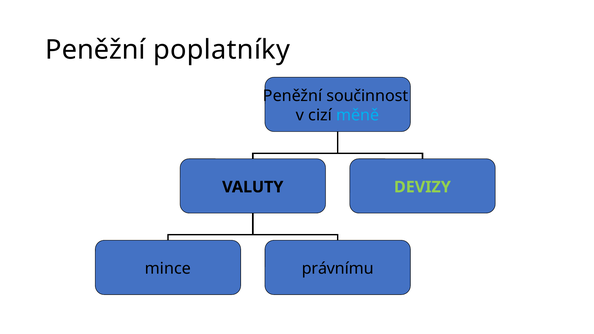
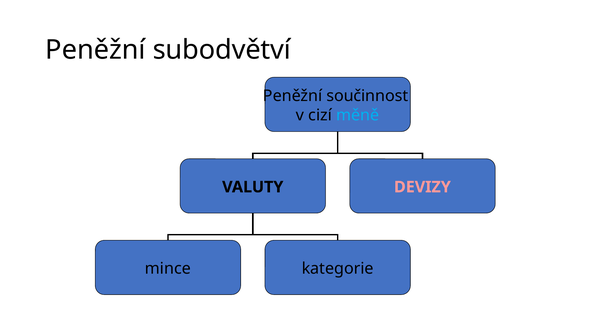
poplatníky: poplatníky -> subodvětví (222, 50)
DEVIZY colour: light green -> pink (422, 187)
právnímu: právnímu -> kategorie (338, 269)
